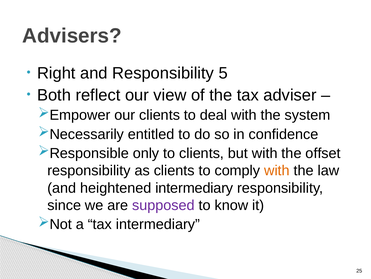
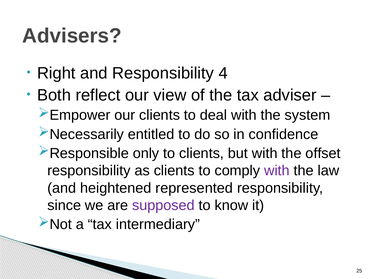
5: 5 -> 4 (223, 73)
with colour: orange -> purple (277, 170)
heightened intermediary: intermediary -> represented (194, 188)
